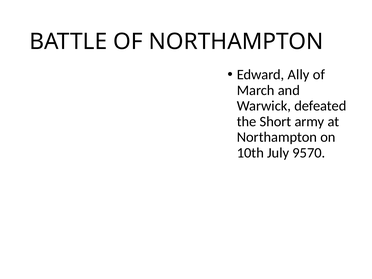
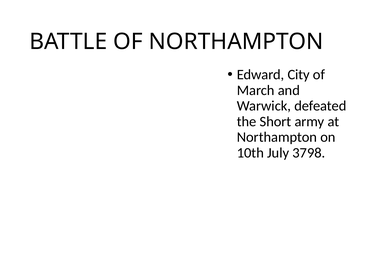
Ally: Ally -> City (299, 75)
9570: 9570 -> 3798 (309, 153)
